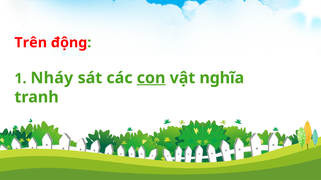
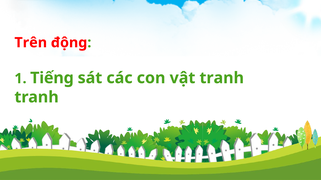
Nháy: Nháy -> Tiếng (52, 78)
con underline: present -> none (151, 78)
vật nghĩa: nghĩa -> tranh (222, 78)
